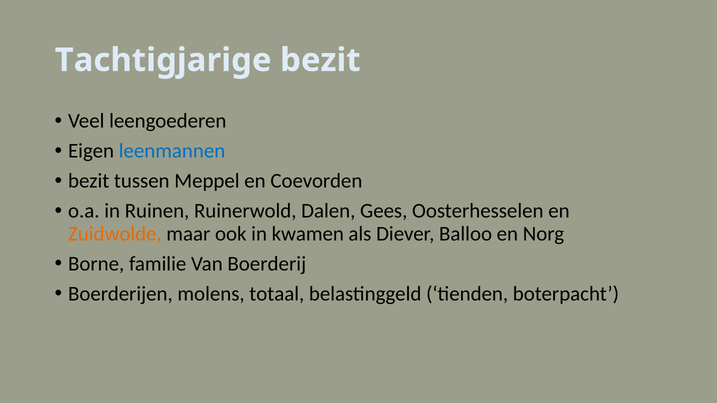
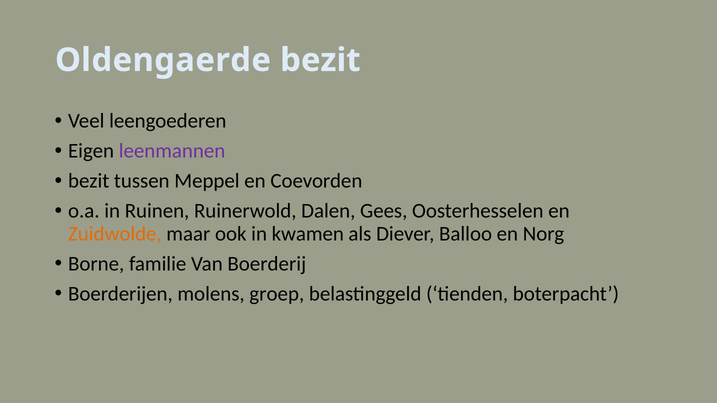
Tachtigjarige: Tachtigjarige -> Oldengaerde (163, 60)
leenmannen colour: blue -> purple (172, 151)
totaal: totaal -> groep (277, 294)
